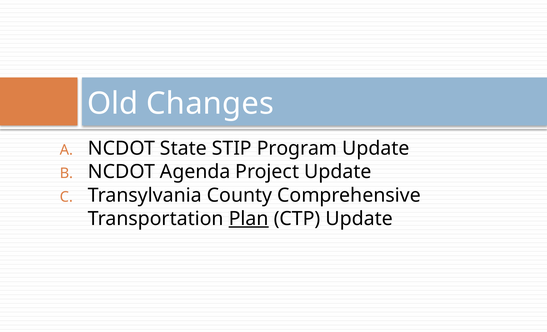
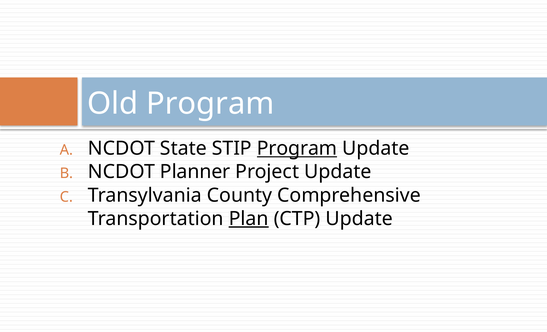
Old Changes: Changes -> Program (210, 104)
Program underline: none -> present (297, 148)
Agenda: Agenda -> Planner (195, 172)
